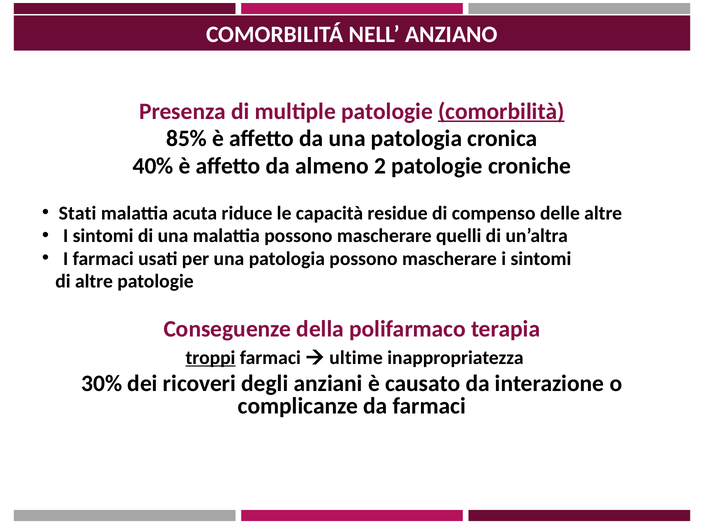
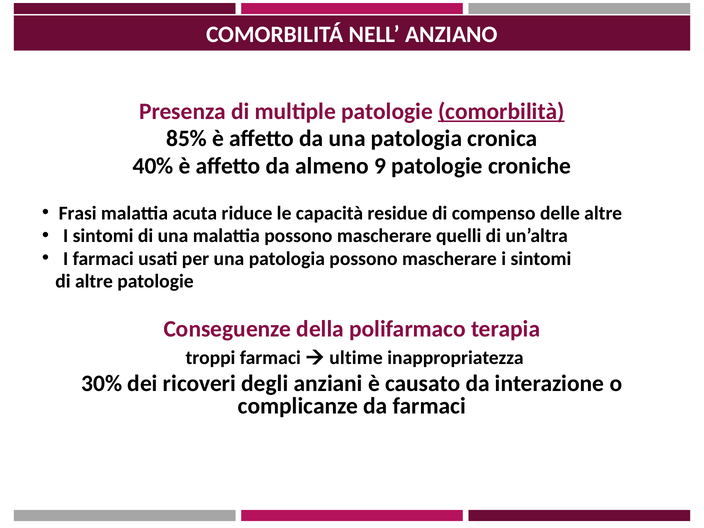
2: 2 -> 9 (380, 166)
Stati: Stati -> Frasi (78, 213)
troppi underline: present -> none (210, 358)
